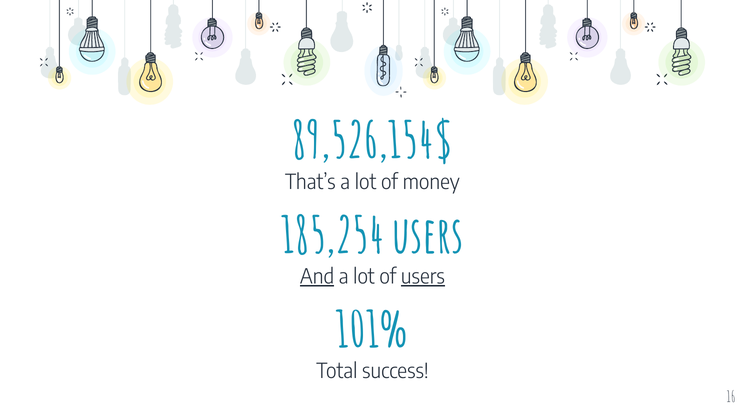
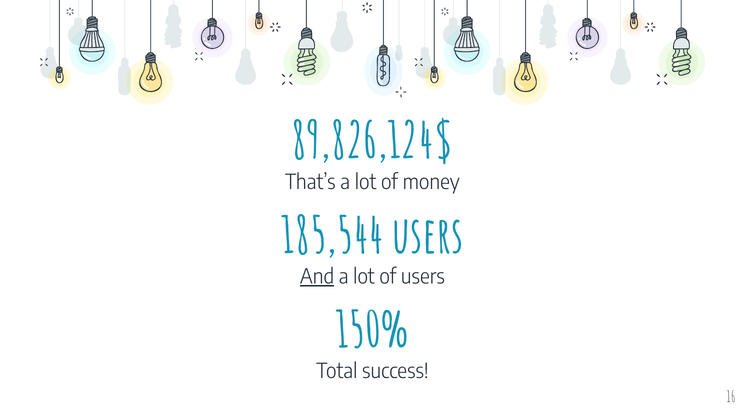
89,526,154$: 89,526,154$ -> 89,826,124$ (372, 142)
185,254: 185,254 -> 185,544 (332, 237)
users underline: present -> none (423, 277)
101%: 101% -> 150% (373, 331)
